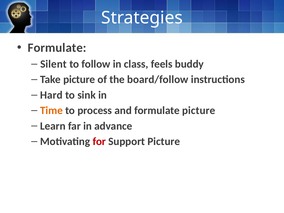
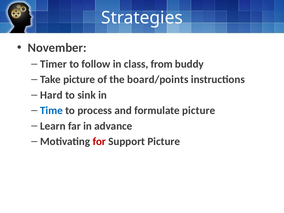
Formulate: Formulate -> November (57, 48)
Silent: Silent -> Timer (53, 64)
feels: feels -> from (162, 64)
board/follow: board/follow -> board/points (158, 80)
Time colour: orange -> blue (51, 110)
